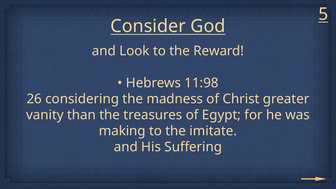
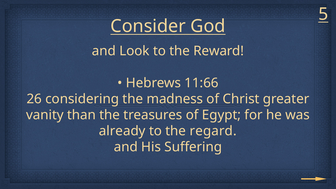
11:98: 11:98 -> 11:66 (201, 83)
making: making -> already (122, 131)
imitate: imitate -> regard (213, 131)
